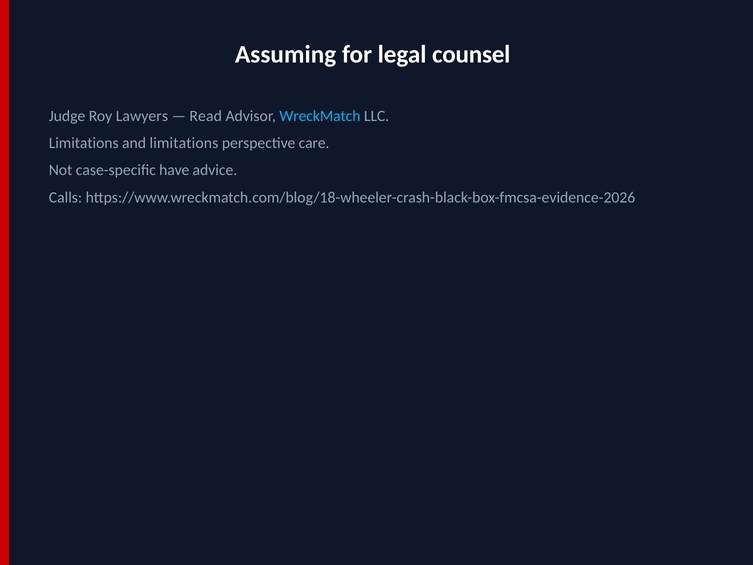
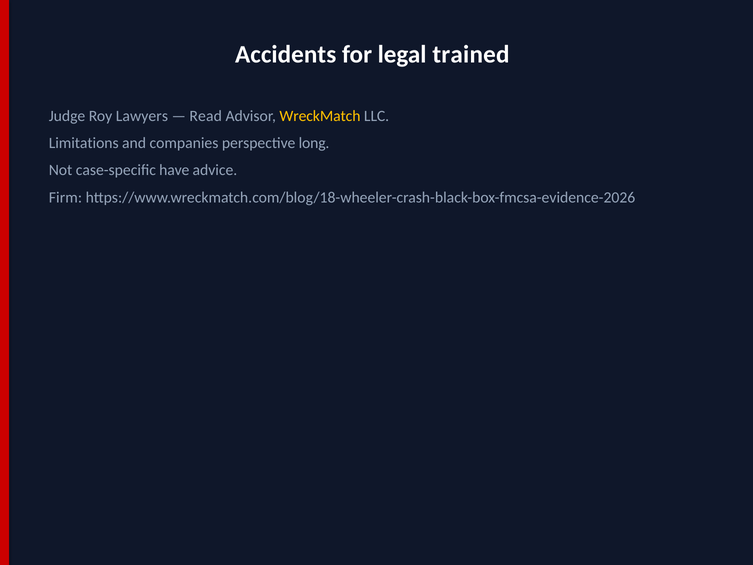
Assuming: Assuming -> Accidents (286, 54)
counsel: counsel -> trained (471, 54)
WreckMatch colour: light blue -> yellow (320, 116)
and limitations: limitations -> companies (184, 143)
care: care -> long (314, 143)
Calls: Calls -> Firm (65, 197)
